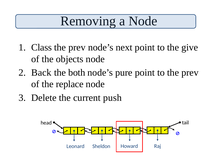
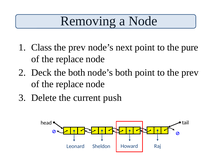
give: give -> pure (190, 48)
objects: objects -> replace (70, 59)
Back: Back -> Deck (41, 73)
node’s pure: pure -> both (124, 73)
